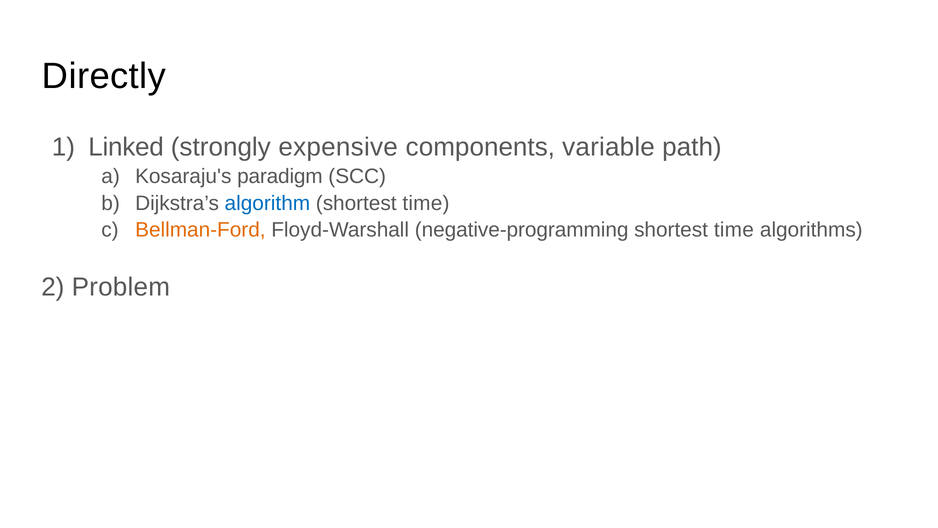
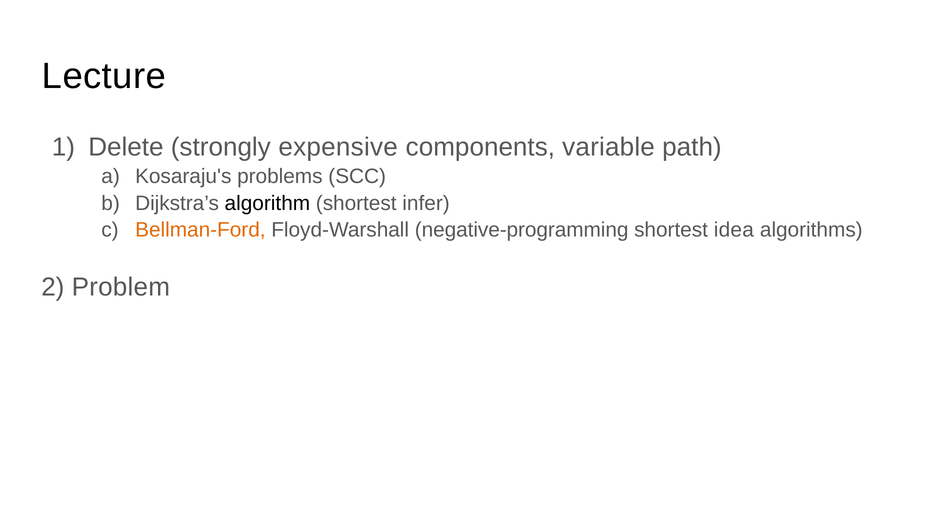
Directly: Directly -> Lecture (104, 76)
Linked: Linked -> Delete (126, 147)
paradigm: paradigm -> problems (280, 176)
algorithm colour: blue -> black (267, 203)
time: time -> infer (426, 203)
time: time -> idea (734, 230)
